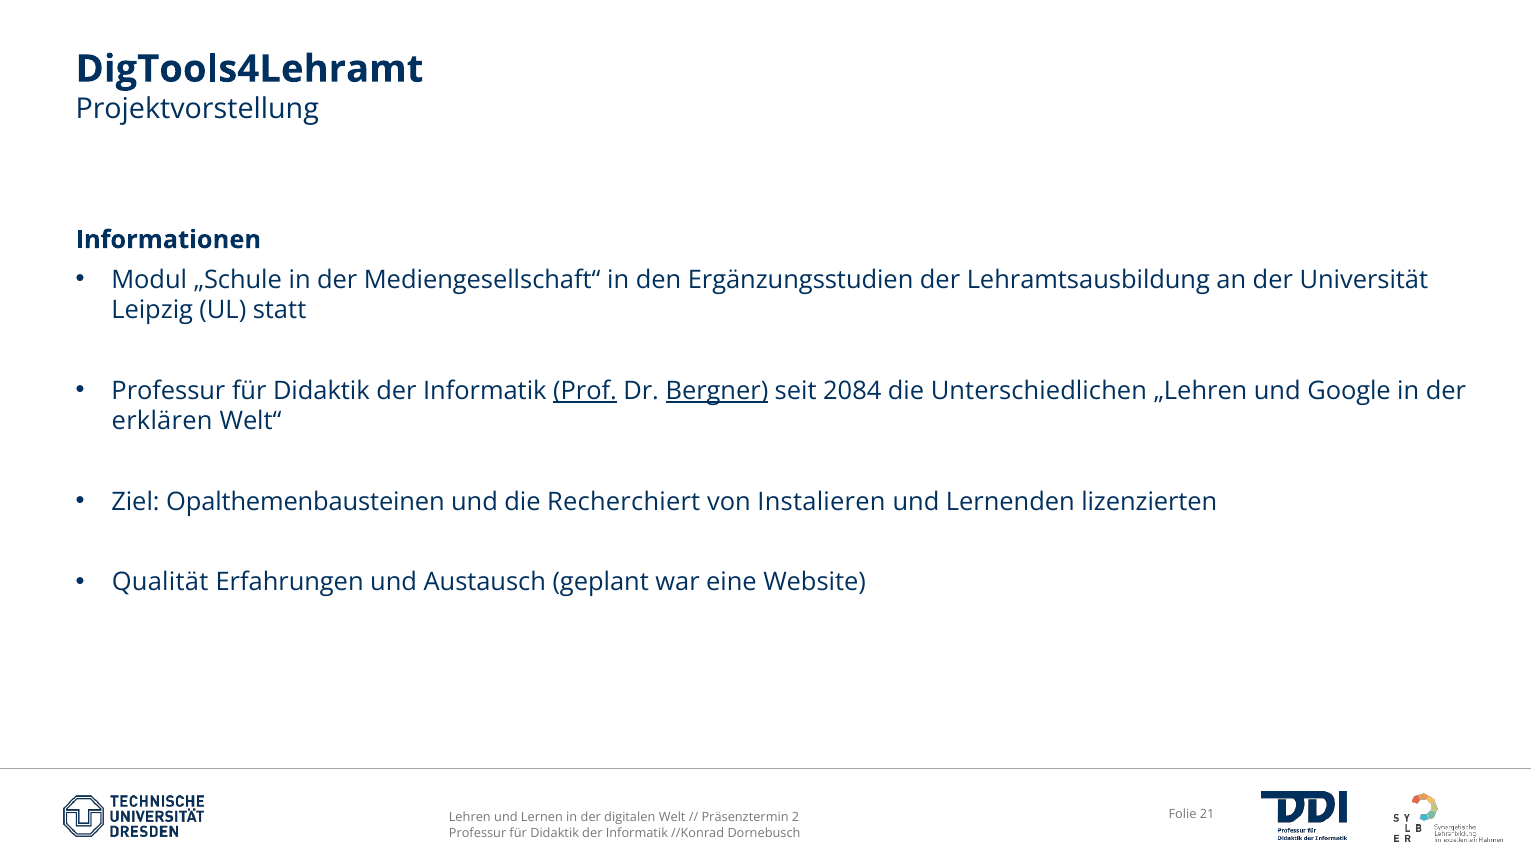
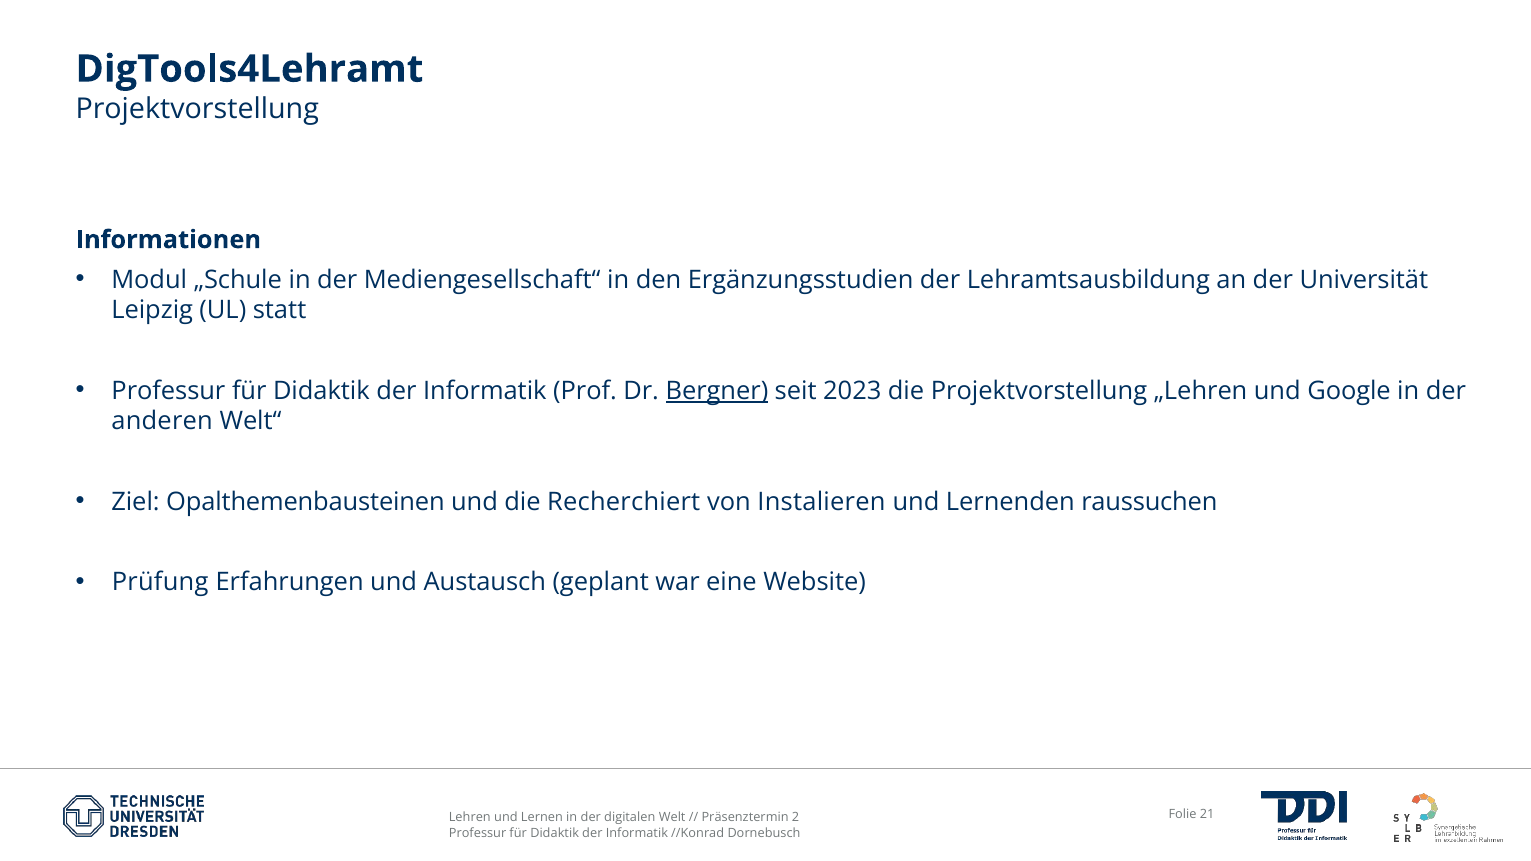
Prof underline: present -> none (585, 391)
2084: 2084 -> 2023 (852, 391)
die Unterschiedlichen: Unterschiedlichen -> Projektvorstellung (1039, 391)
erklären: erklären -> anderen (162, 422)
lizenzierten: lizenzierten -> raussuchen (1149, 502)
Qualität: Qualität -> Prüfung (160, 582)
